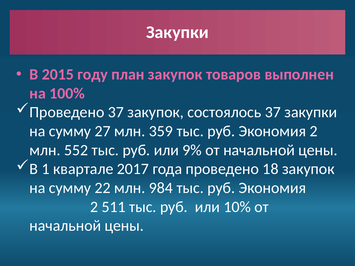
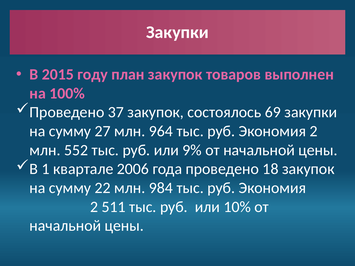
состоялось 37: 37 -> 69 (273, 112)
359: 359 -> 964 (161, 131)
2017: 2017 -> 2006 (133, 169)
